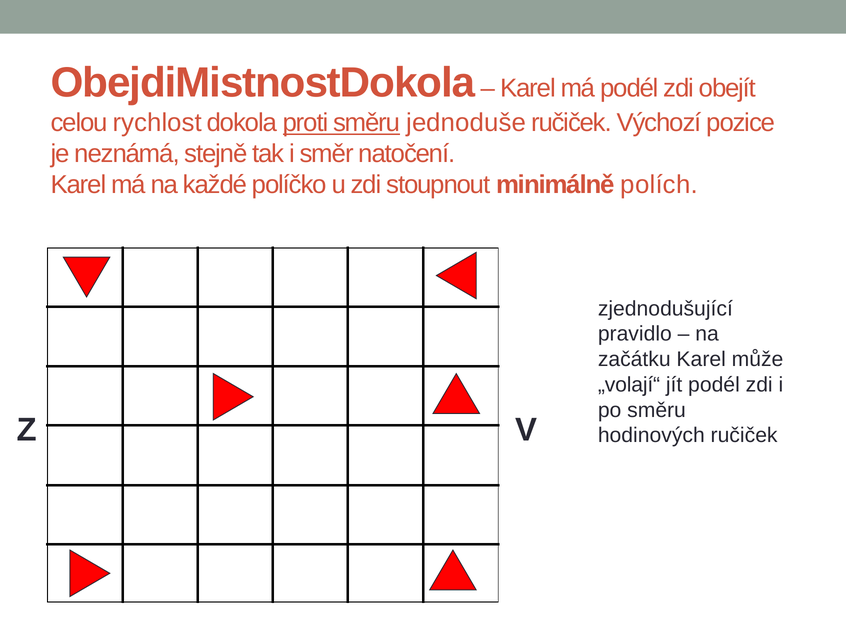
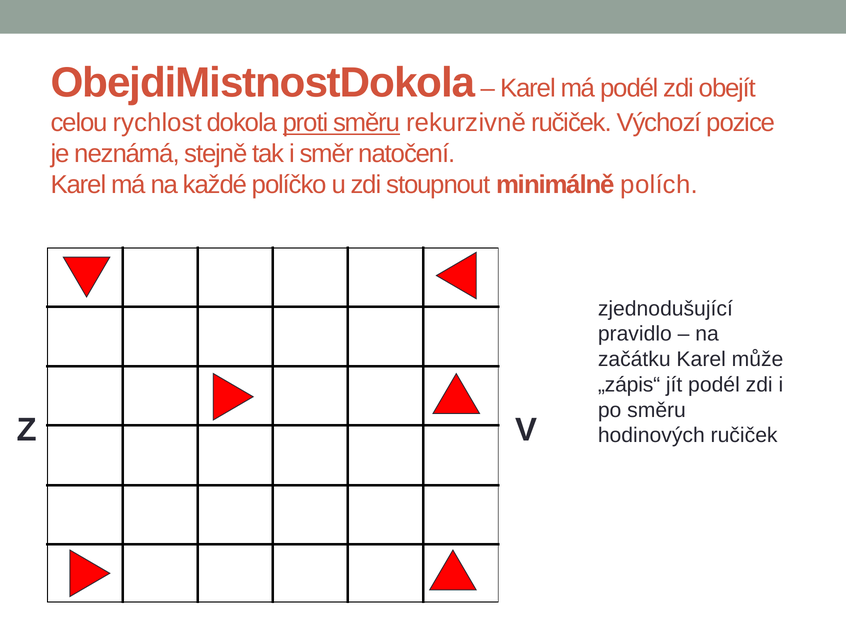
jednoduše: jednoduše -> rekurzivně (466, 123)
„volají“: „volají“ -> „zápis“ (629, 385)
